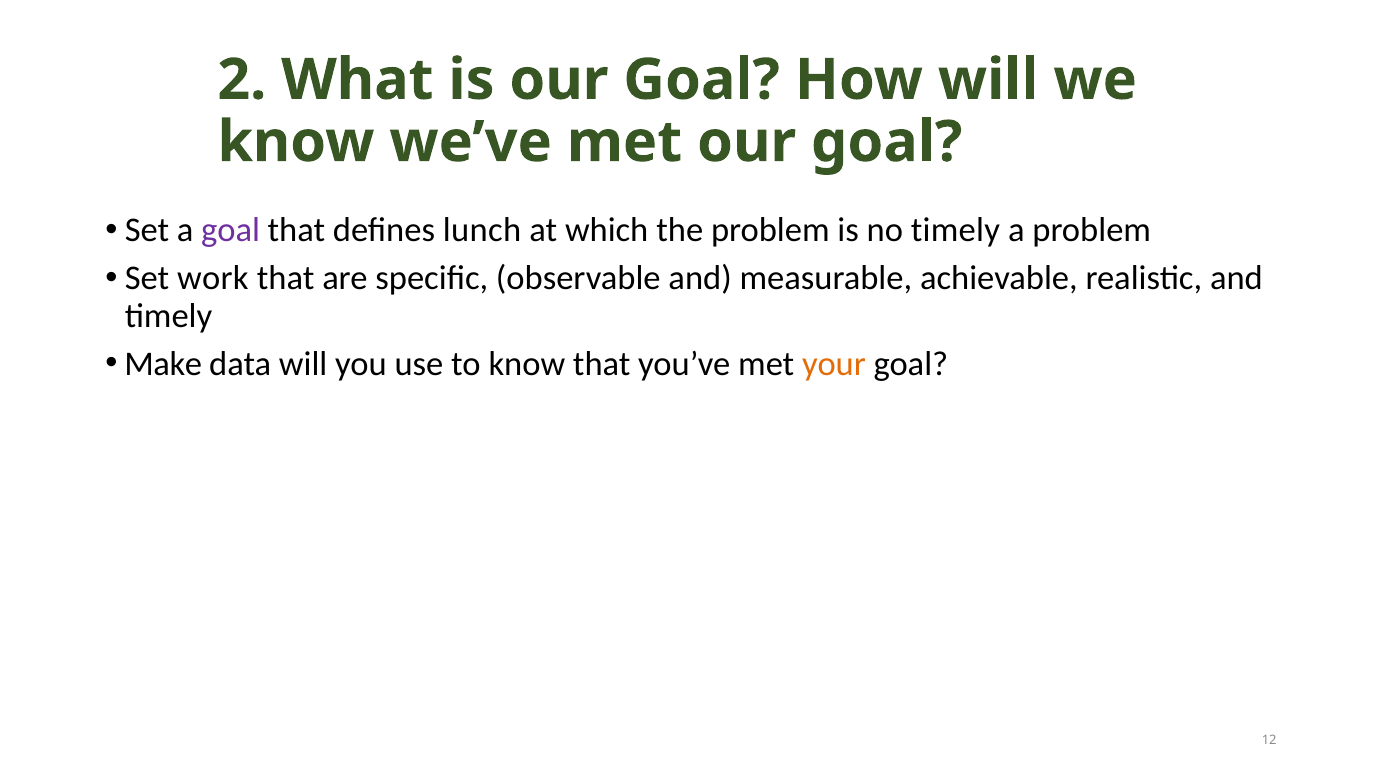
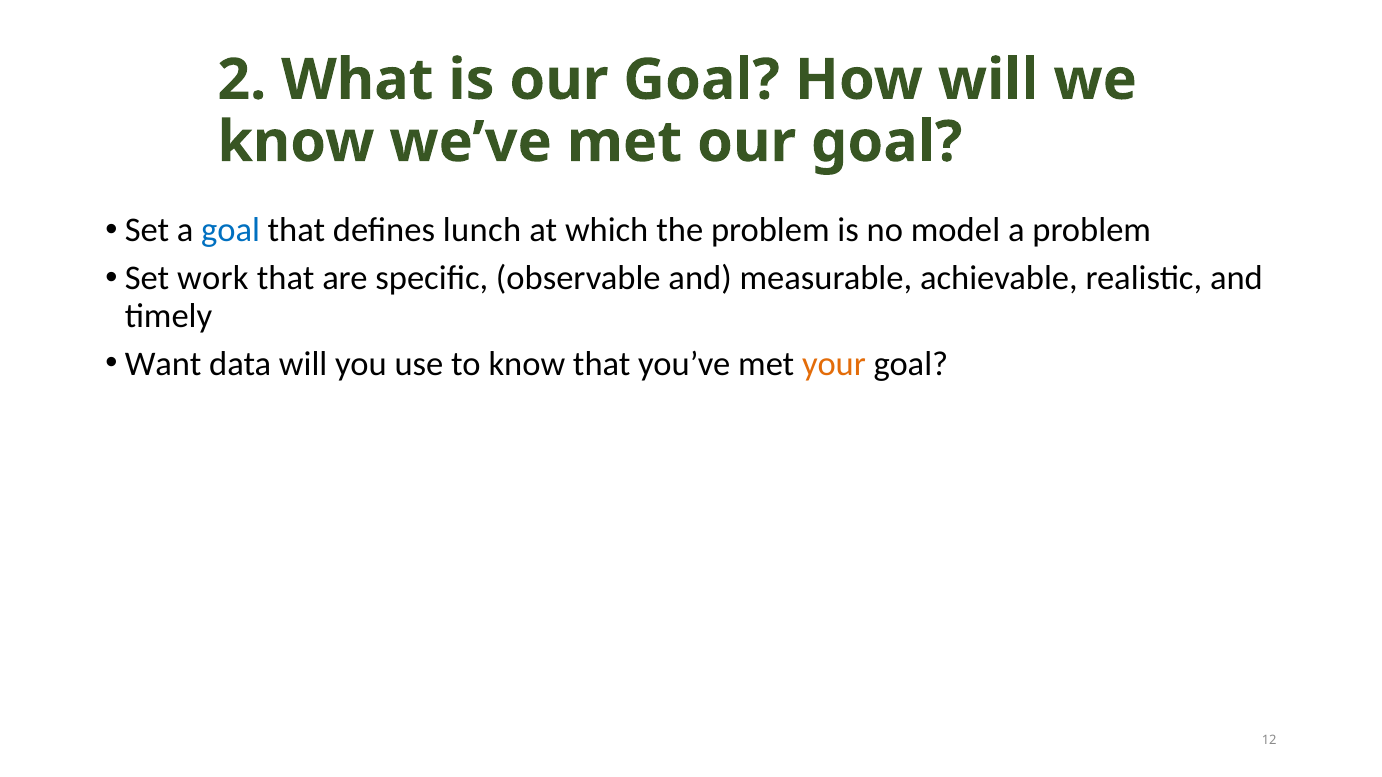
goal colour: purple -> blue (231, 231)
no timely: timely -> model (955, 231)
Make: Make -> Want (163, 364)
